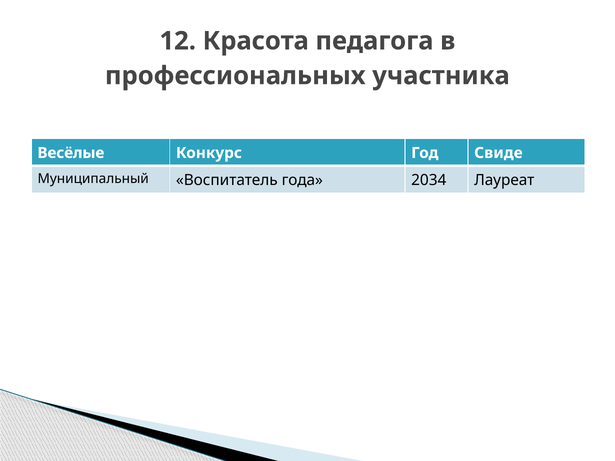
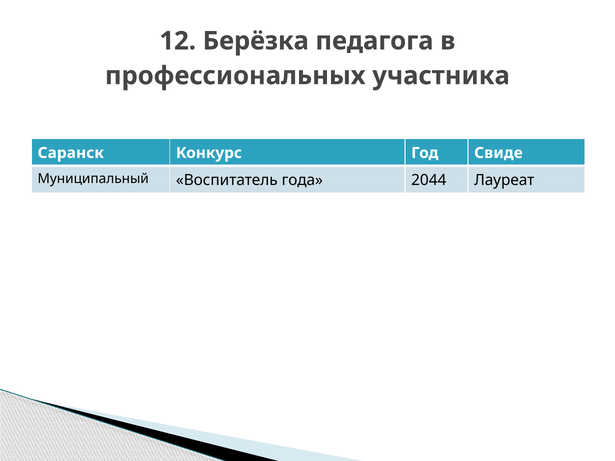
Красота: Красота -> Берёзка (256, 41)
Весёлые: Весёлые -> Саранск (71, 153)
2034: 2034 -> 2044 (429, 180)
